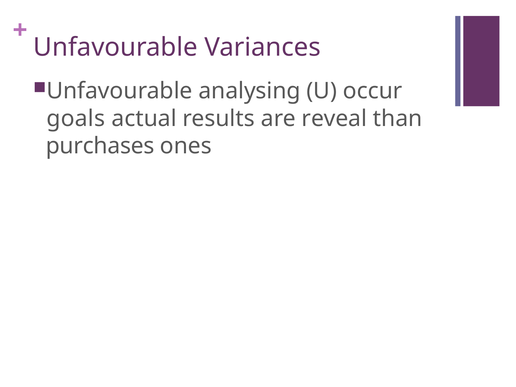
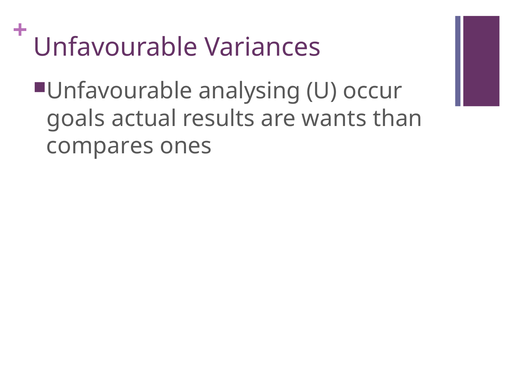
reveal: reveal -> wants (334, 119)
purchases: purchases -> compares (100, 146)
